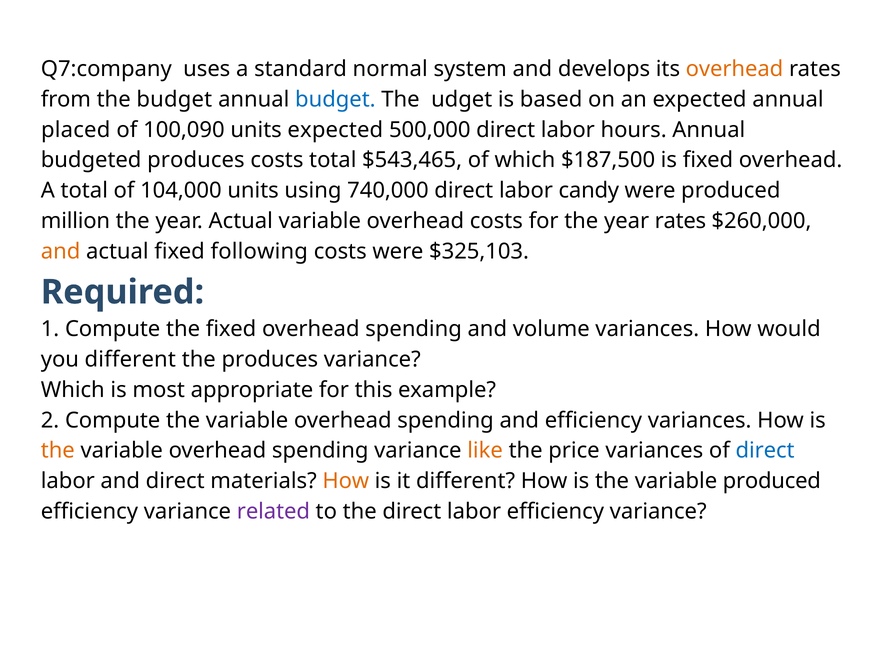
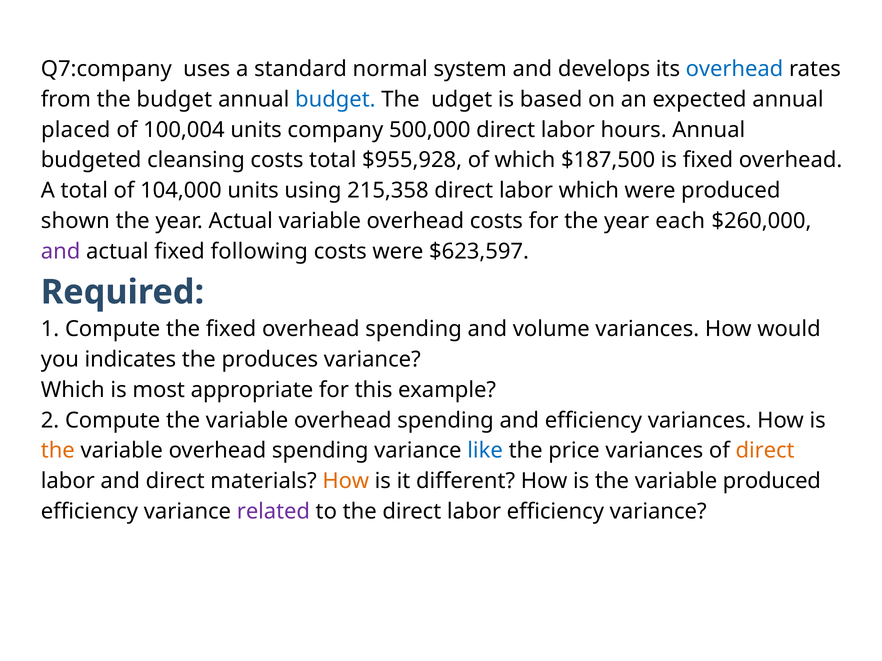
overhead colour: orange -> blue (734, 69)
100,090: 100,090 -> 100,004 (184, 130)
units expected: expected -> company (335, 130)
budgeted produces: produces -> cleansing (196, 160)
$543,465: $543,465 -> $955,928 (412, 160)
740,000: 740,000 -> 215,358 (388, 191)
labor candy: candy -> which (589, 191)
million: million -> shown (75, 221)
year rates: rates -> each (680, 221)
and colour: orange -> purple (61, 252)
$325,103: $325,103 -> $623,597 (479, 252)
you different: different -> indicates (130, 360)
like colour: orange -> blue (485, 451)
direct colour: blue -> orange (765, 451)
